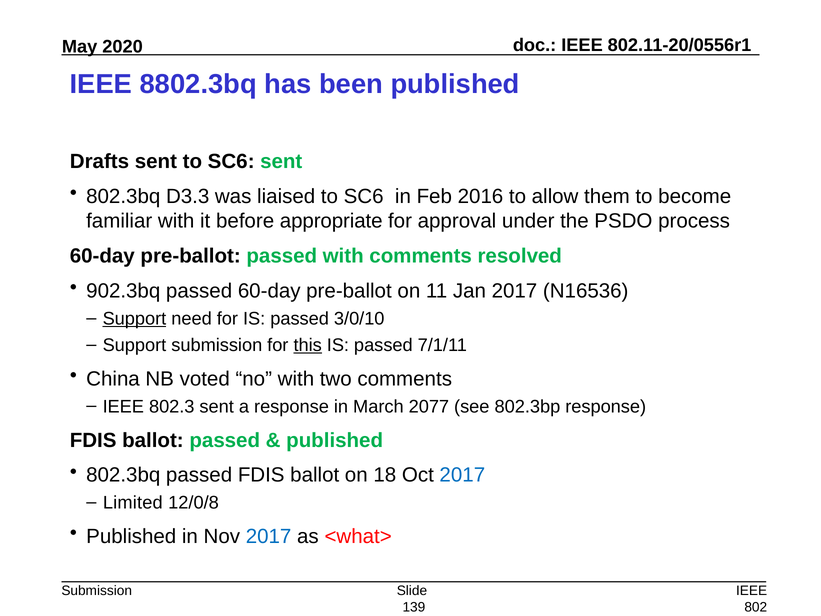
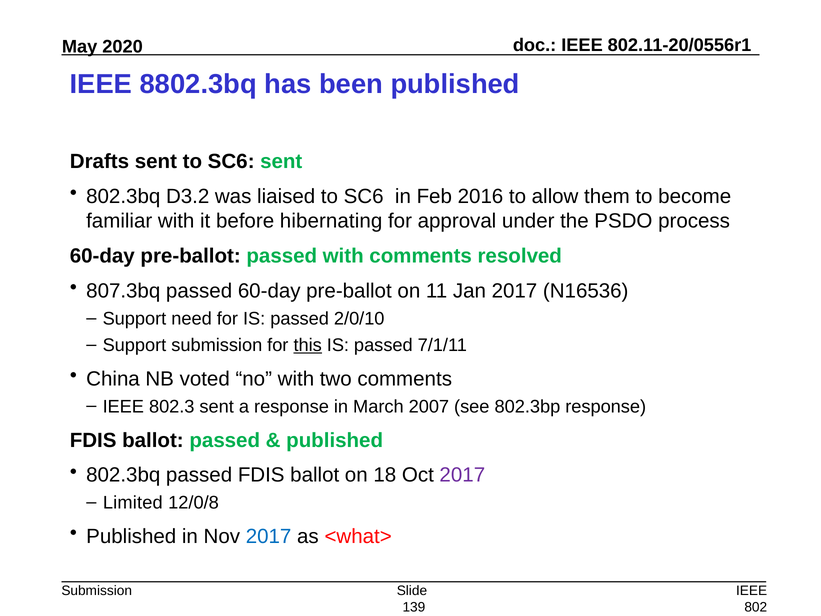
D3.3: D3.3 -> D3.2 (188, 196)
appropriate: appropriate -> hibernating (331, 221)
902.3bq: 902.3bq -> 807.3bq (123, 291)
Support underline: present -> none (134, 319)
3/0/10: 3/0/10 -> 2/0/10 (359, 319)
2077: 2077 -> 2007 (429, 406)
2017 colour: blue -> purple (462, 475)
